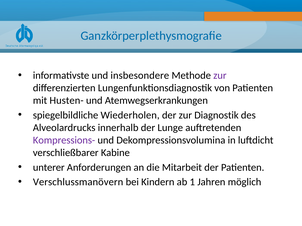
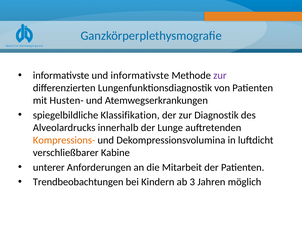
und insbesondere: insbesondere -> informativste (140, 76)
Wiederholen: Wiederholen -> Klassifikation (130, 115)
Kompressions- colour: purple -> orange (64, 141)
Verschlussmanövern: Verschlussmanövern -> Trendbeobachtungen (78, 182)
1: 1 -> 3 (192, 182)
